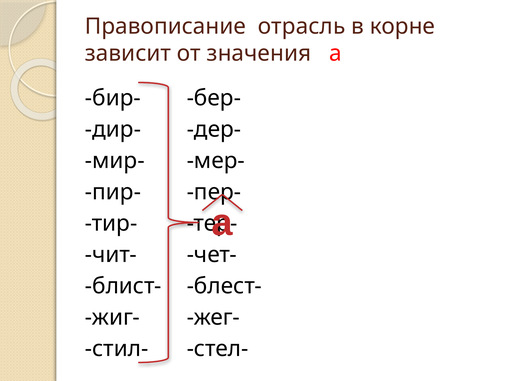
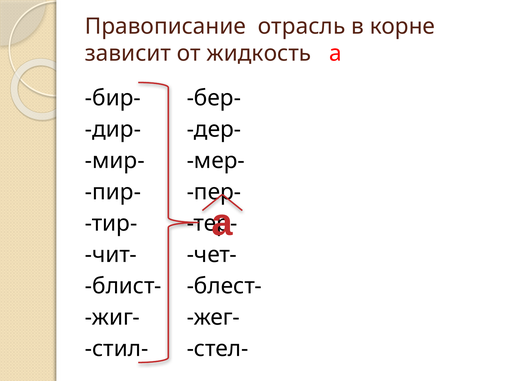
значения: значения -> жидкость (259, 53)
